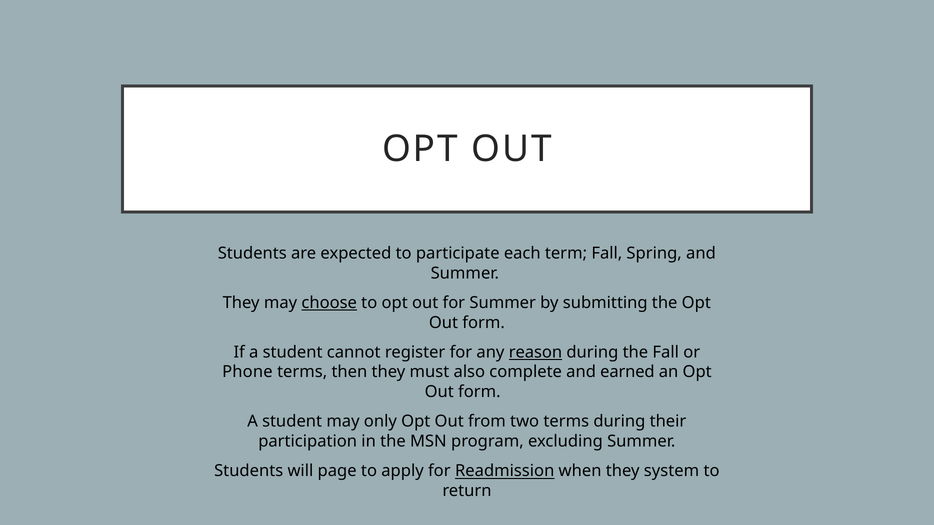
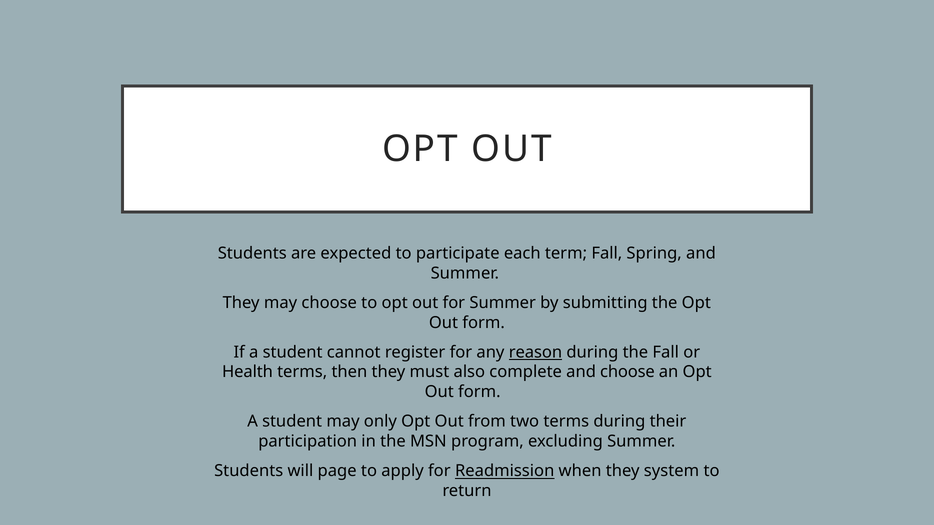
choose underline: present -> none (329, 303)
Phone: Phone -> Health (248, 372)
and earned: earned -> choose (627, 372)
